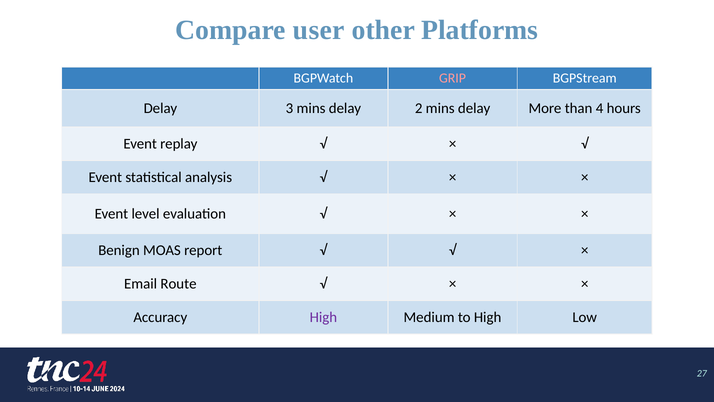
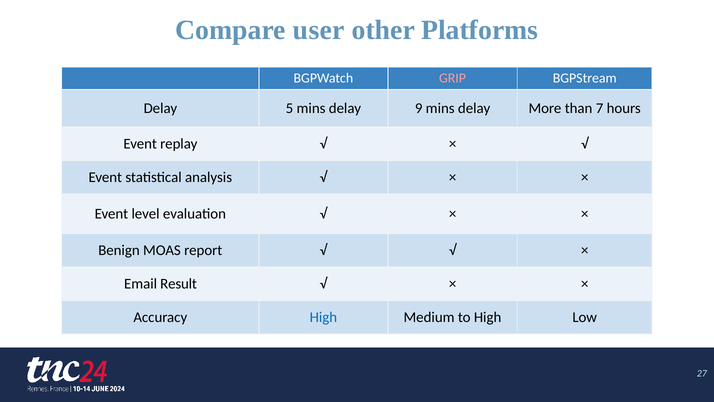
3: 3 -> 5 (290, 108)
2: 2 -> 9 (419, 108)
4: 4 -> 7 (600, 108)
Route: Route -> Result (179, 284)
High colour: purple -> blue (323, 317)
